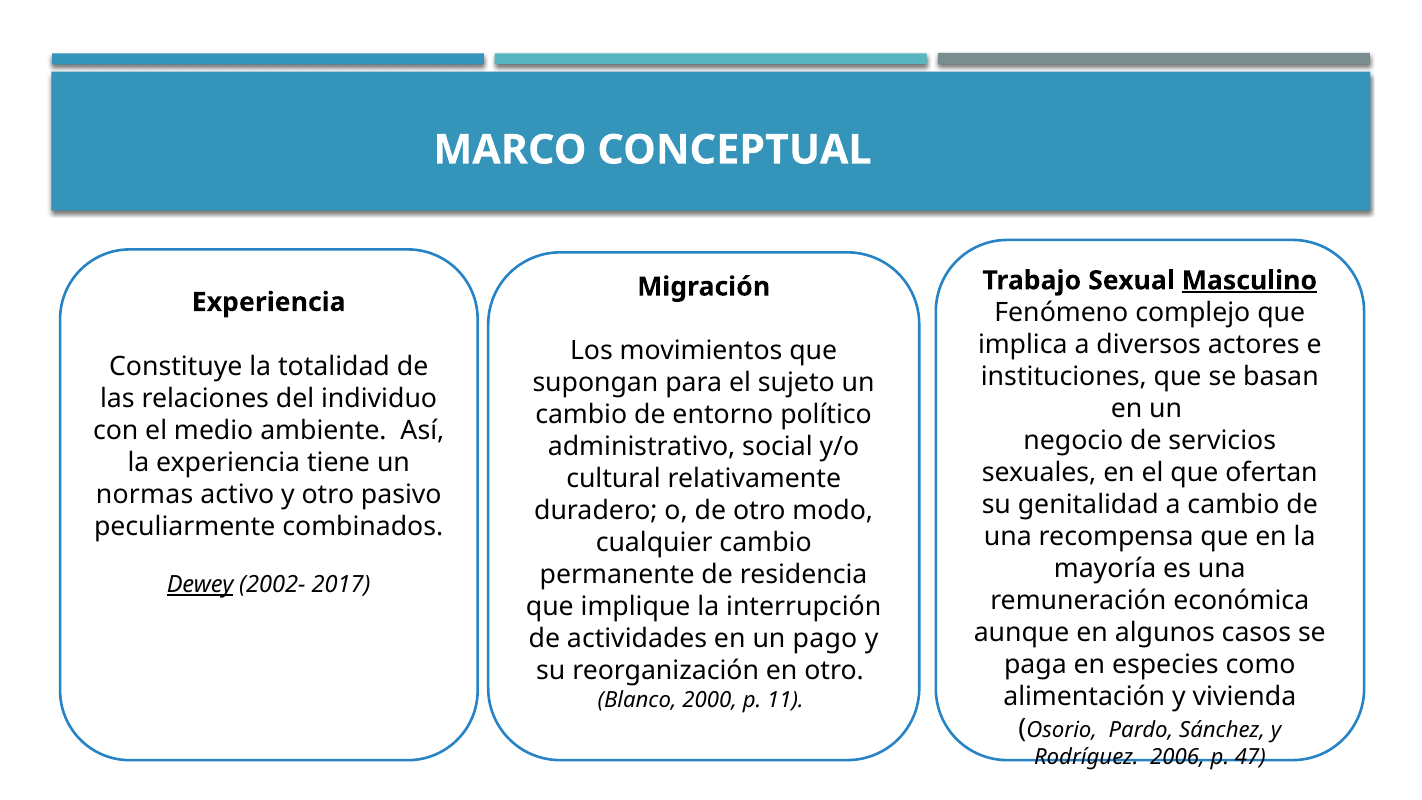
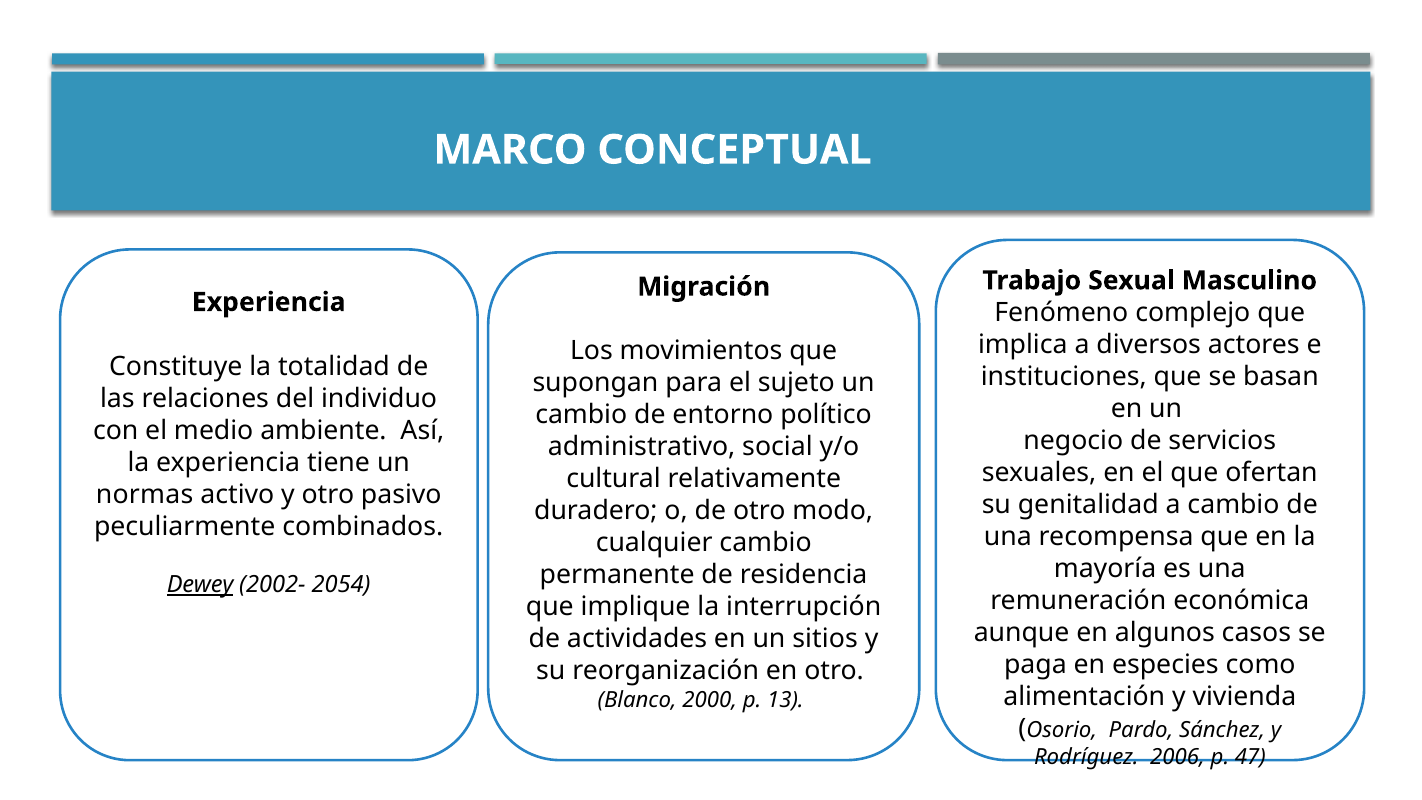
Masculino underline: present -> none (1249, 280)
2017: 2017 -> 2054 (341, 585)
pago: pago -> sitios (825, 639)
11: 11 -> 13 (785, 700)
